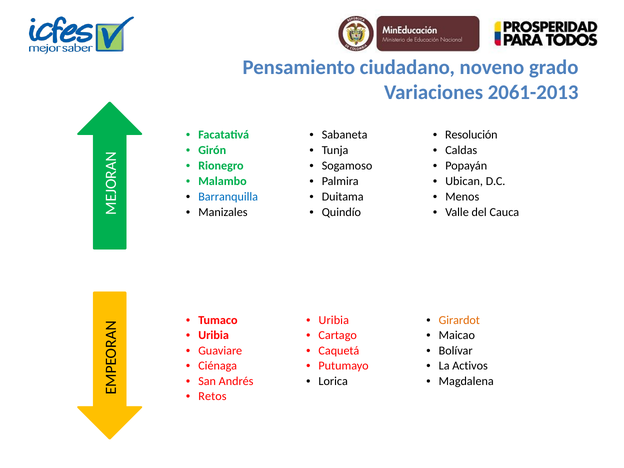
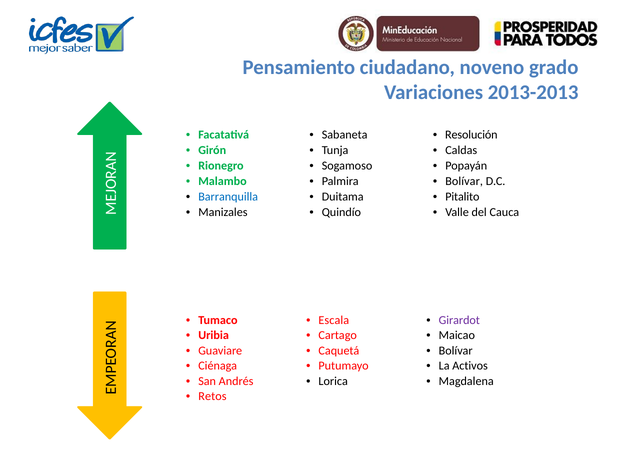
2061-2013: 2061-2013 -> 2013-2013 (533, 92)
Ubican: Ubican -> Bolívar (464, 181)
Menos: Menos -> Pitalito (462, 197)
Uribia: Uribia -> Escala (334, 320)
Girardot colour: orange -> purple (459, 320)
